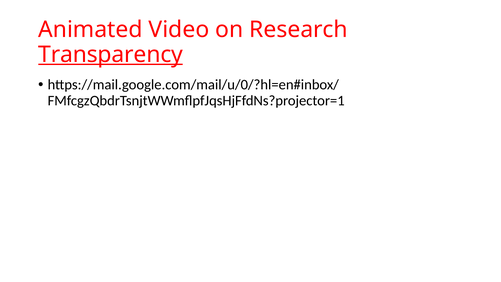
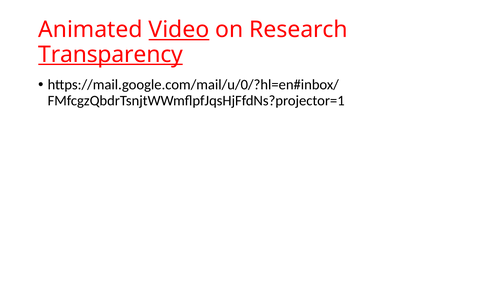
Video underline: none -> present (179, 30)
